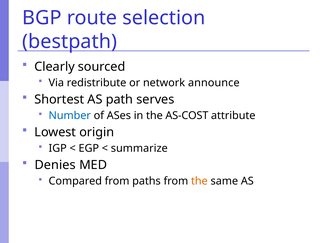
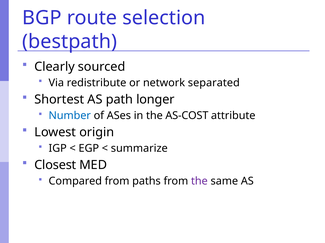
announce: announce -> separated (214, 83)
serves: serves -> longer (155, 100)
Denies: Denies -> Closest (55, 166)
the colour: orange -> purple (199, 182)
